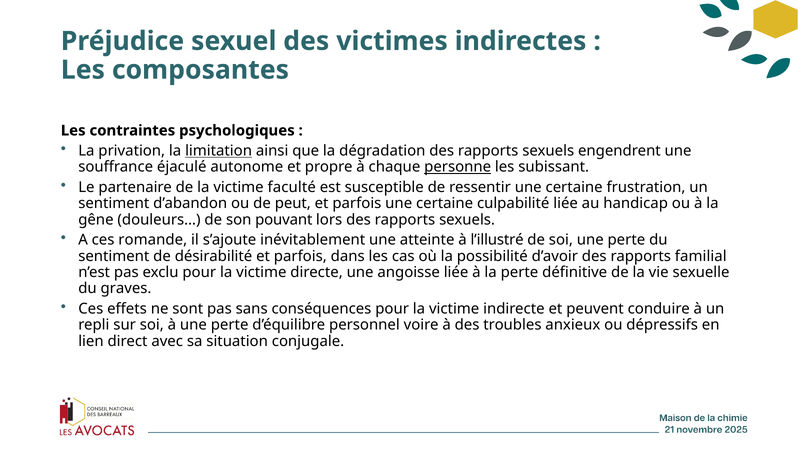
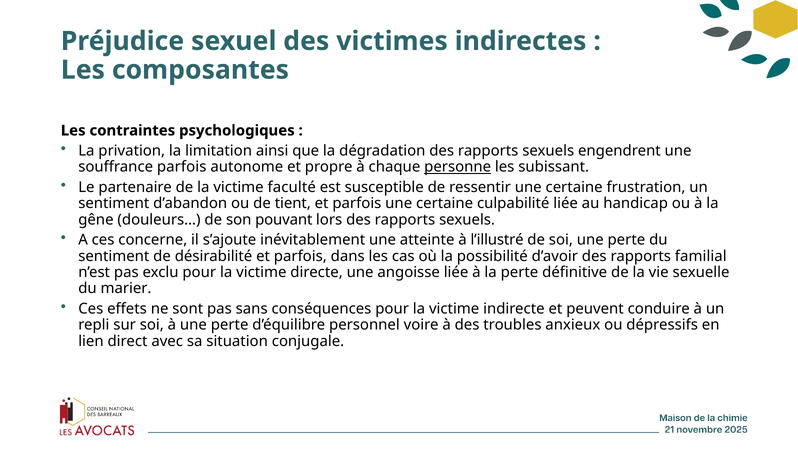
limitation underline: present -> none (219, 151)
souffrance éjaculé: éjaculé -> parfois (182, 167)
peut: peut -> tient (293, 203)
romande: romande -> concerne (153, 240)
graves: graves -> marier (126, 288)
